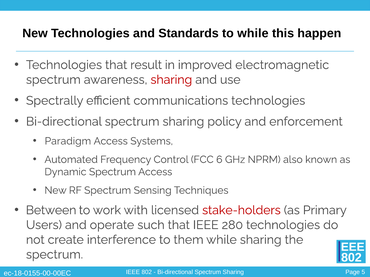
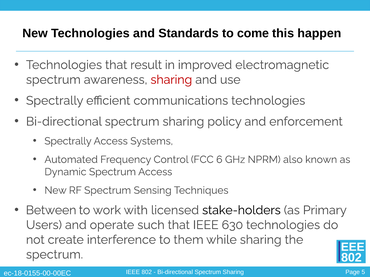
to while: while -> come (253, 33)
Paradigm: Paradigm -> Spectrally (68, 141)
stake-holders colour: red -> black (241, 211)
280: 280 -> 630 (232, 225)
